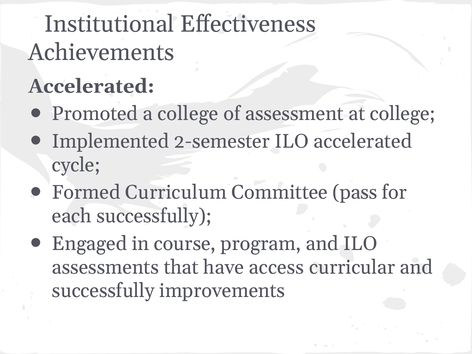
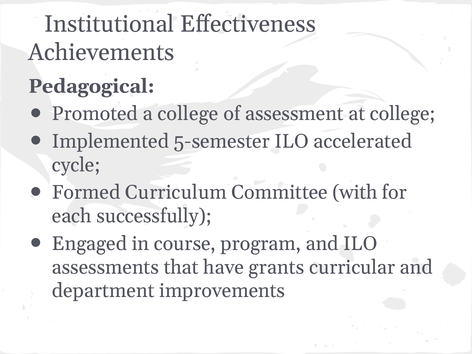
Accelerated: Accelerated -> Pedagogical (92, 86)
2-semester: 2-semester -> 5-semester (222, 141)
pass: pass -> with (355, 192)
access: access -> grants (277, 267)
successfully: successfully -> department (103, 291)
